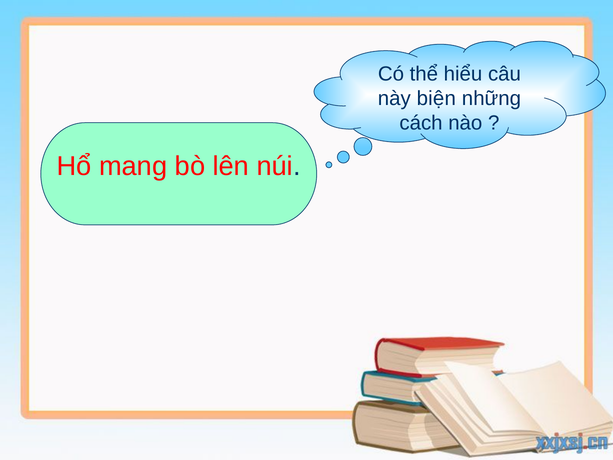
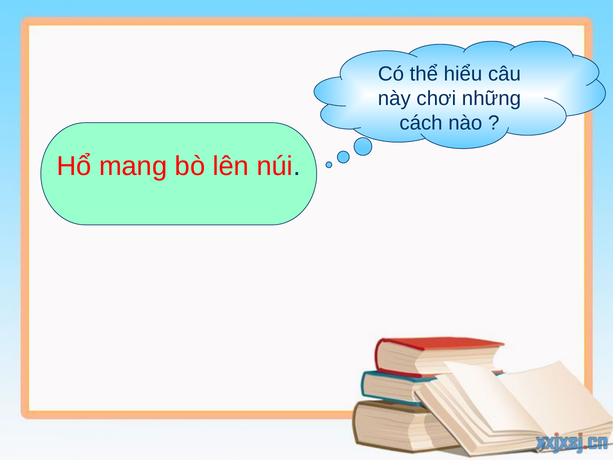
biện: biện -> chơi (436, 98)
